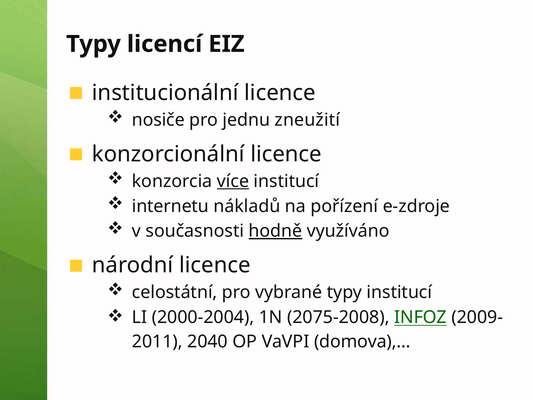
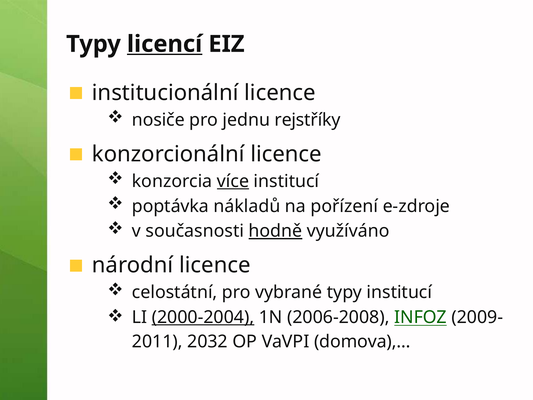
licencí underline: none -> present (165, 44)
zneužití: zneužití -> rejstříky (308, 120)
internetu: internetu -> poptávka (170, 206)
2000-2004 underline: none -> present (203, 317)
2075-2008: 2075-2008 -> 2006-2008 (338, 317)
2040: 2040 -> 2032 (208, 341)
